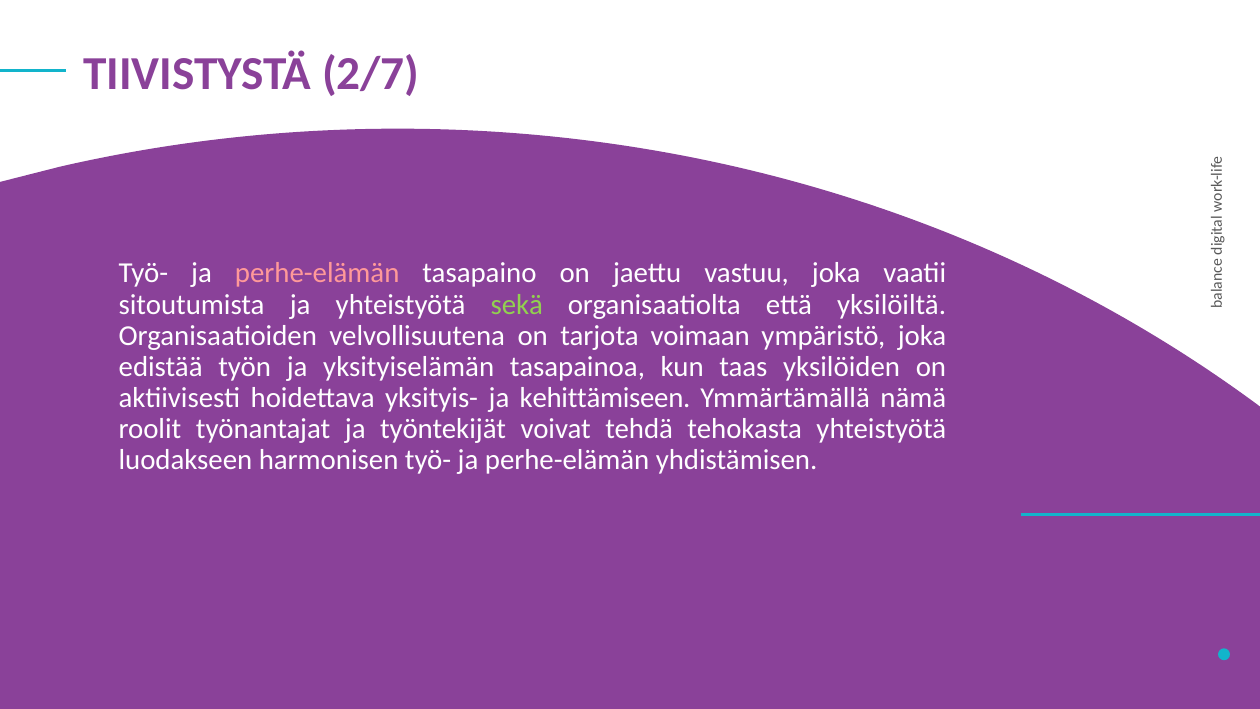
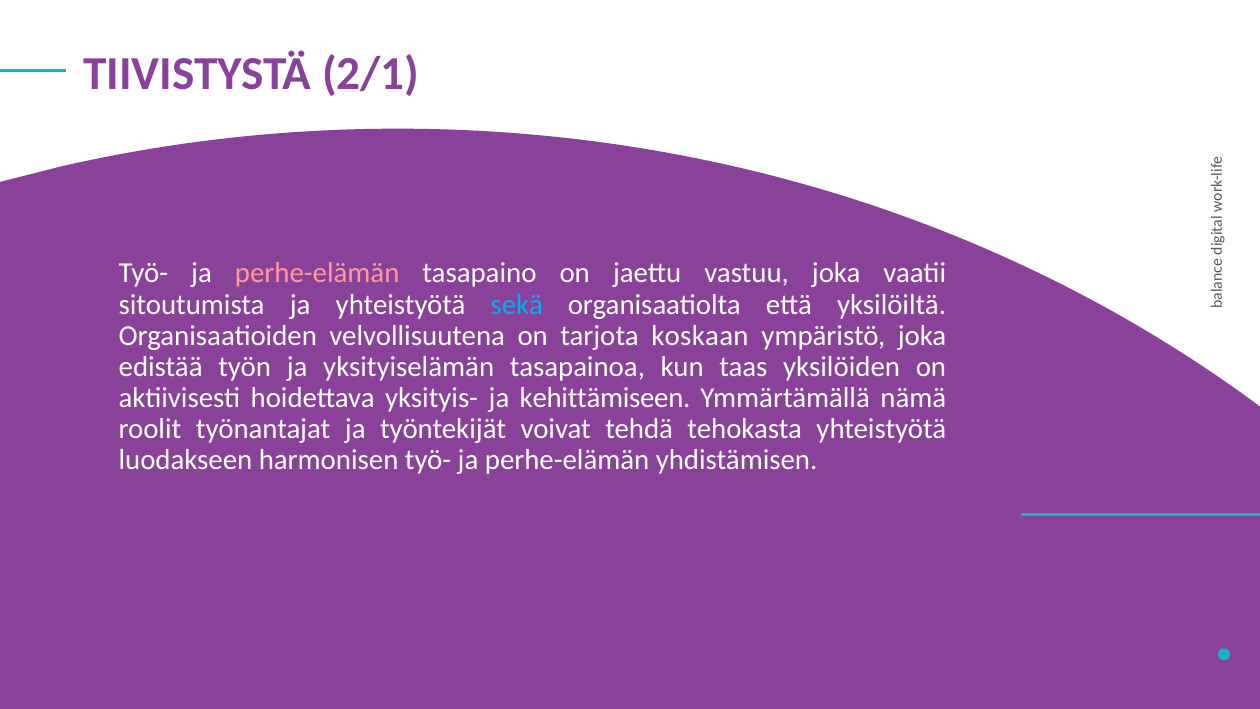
2/7: 2/7 -> 2/1 (371, 74)
sekä colour: light green -> light blue (517, 304)
voimaan: voimaan -> koskaan (700, 336)
